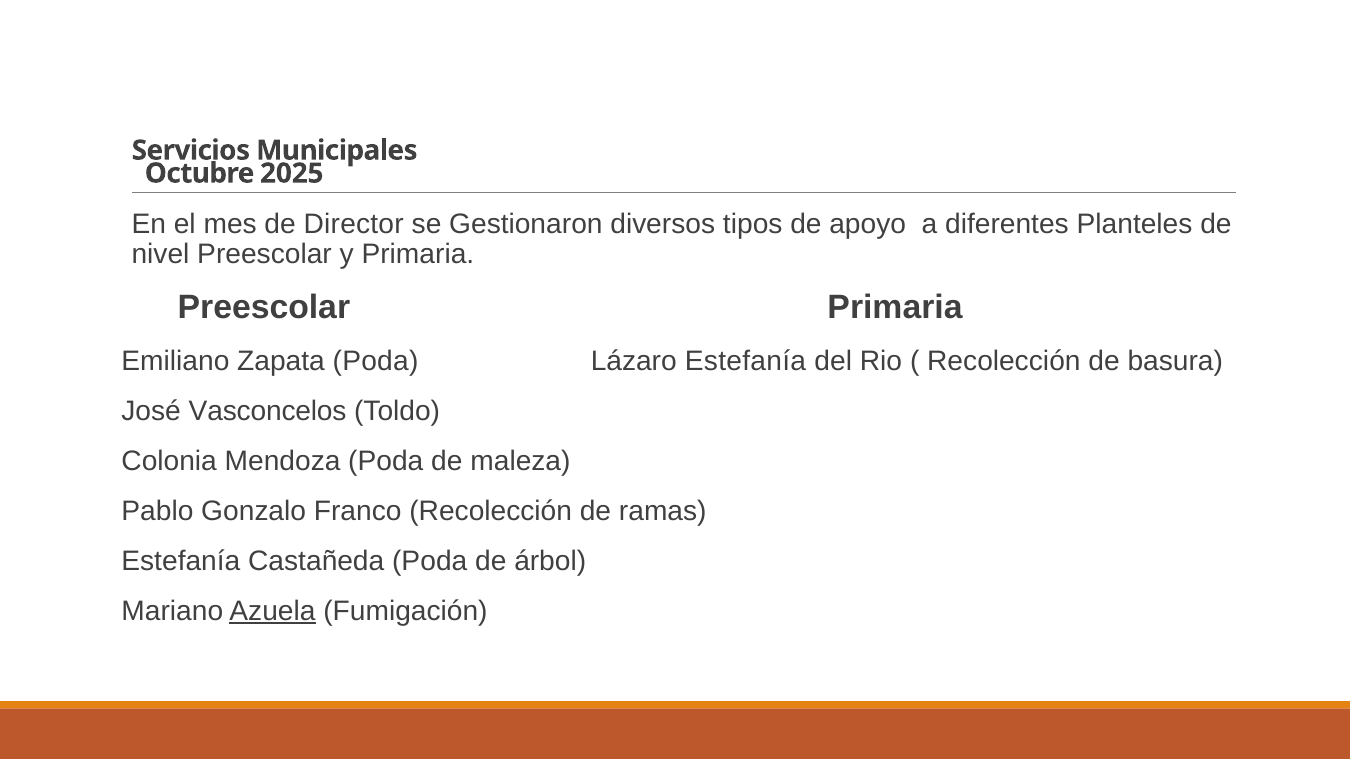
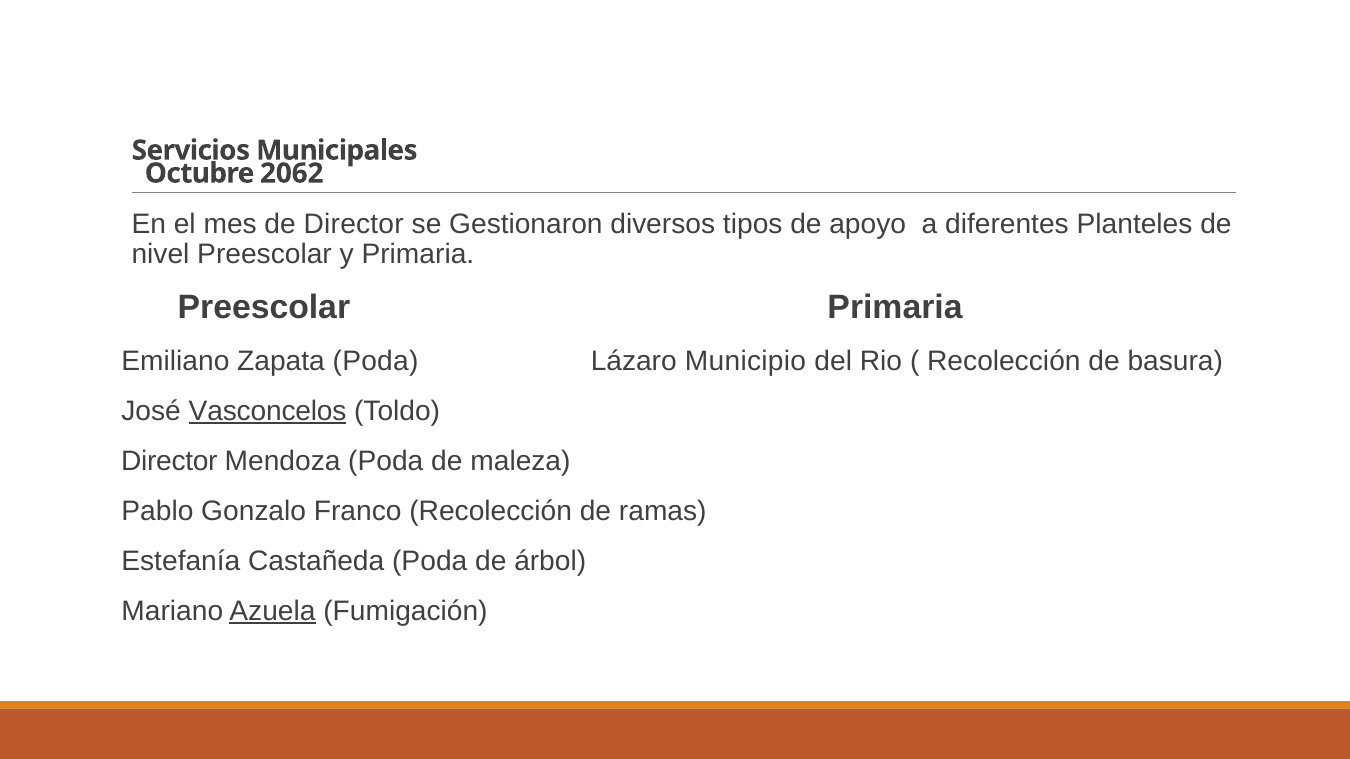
2025: 2025 -> 2062 (292, 173)
Lázaro Estefanía: Estefanía -> Municipio (745, 361)
Vasconcelos underline: none -> present (268, 411)
Colonia: Colonia -> Director (169, 461)
